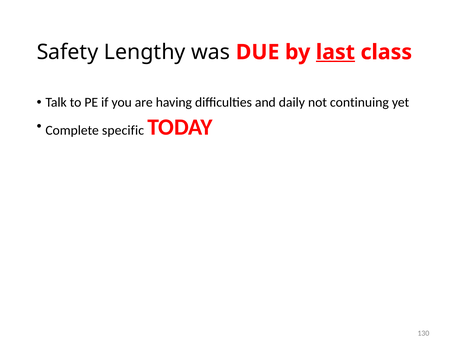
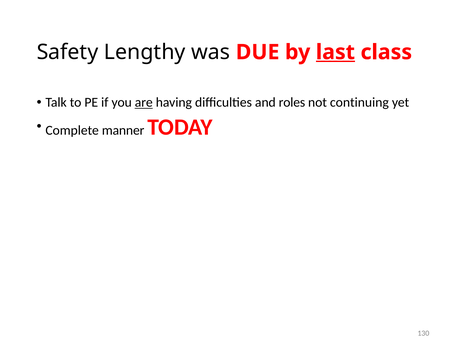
are underline: none -> present (144, 103)
daily: daily -> roles (292, 103)
specific: specific -> manner (123, 131)
